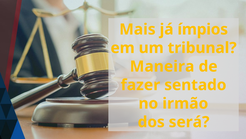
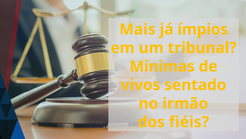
Maneira: Maneira -> Mínimas (162, 66)
fazer: fazer -> vivos (141, 85)
será: será -> fiéis (189, 122)
